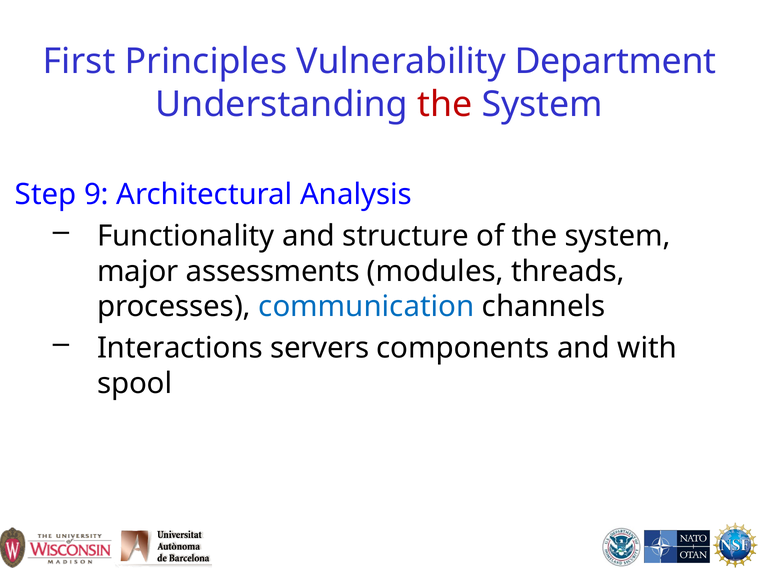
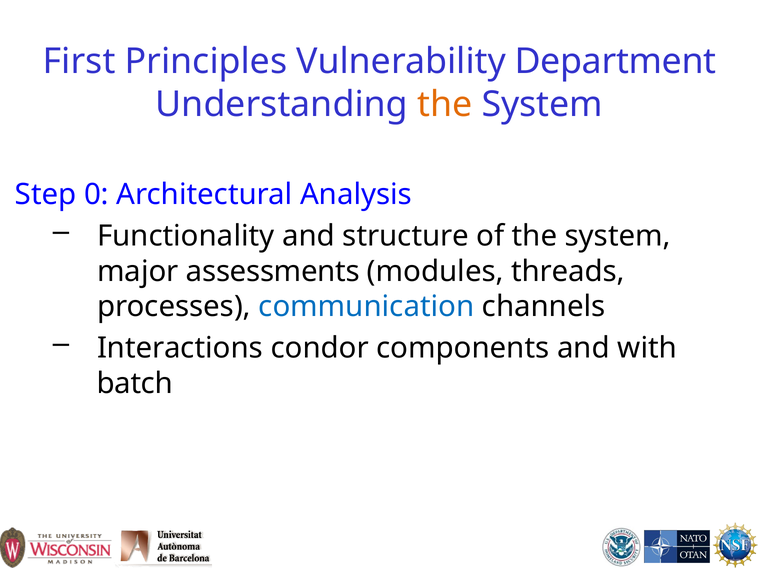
the colour: red -> orange (445, 104)
9: 9 -> 0 (96, 195)
servers: servers -> condor (320, 348)
spool: spool -> batch (135, 384)
